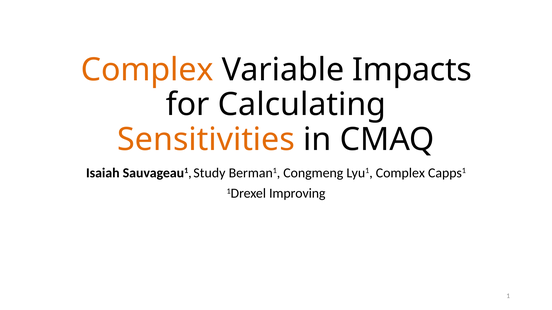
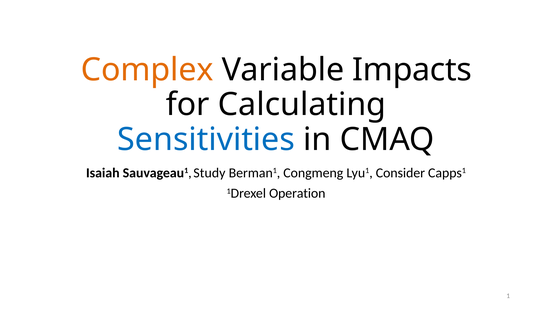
Sensitivities colour: orange -> blue (206, 140)
Lyu1 Complex: Complex -> Consider (400, 173)
Improving: Improving -> Operation (297, 194)
